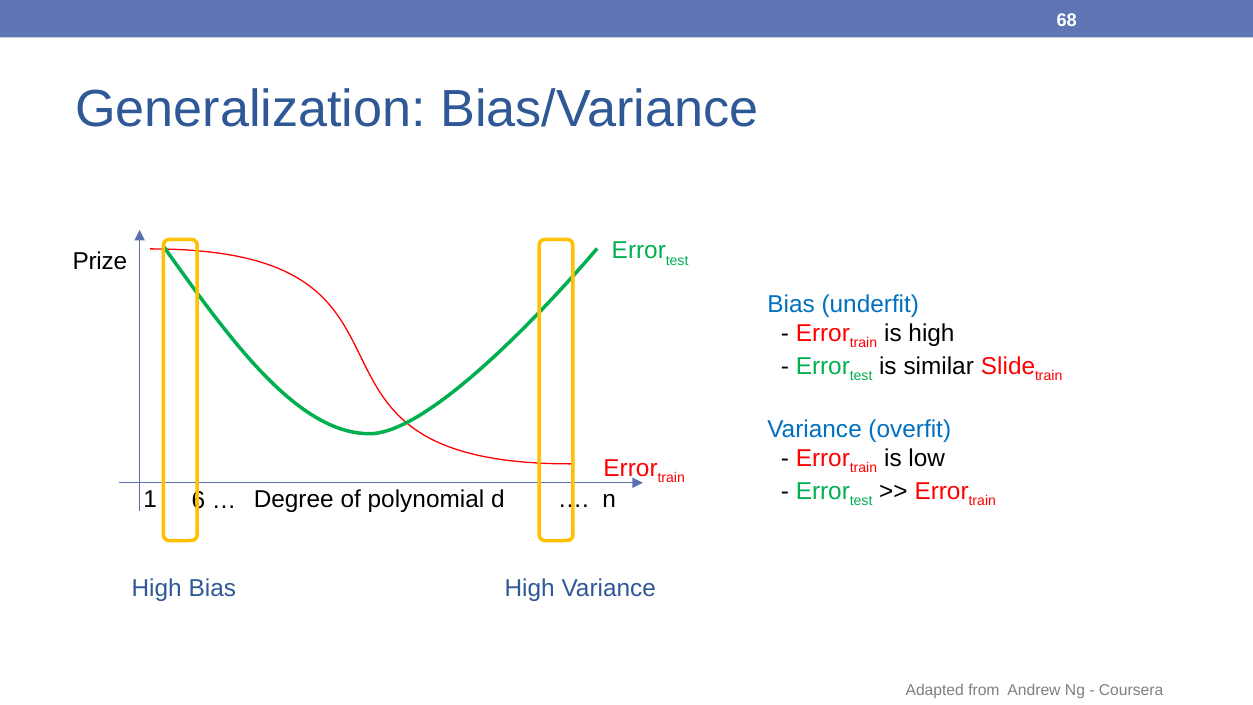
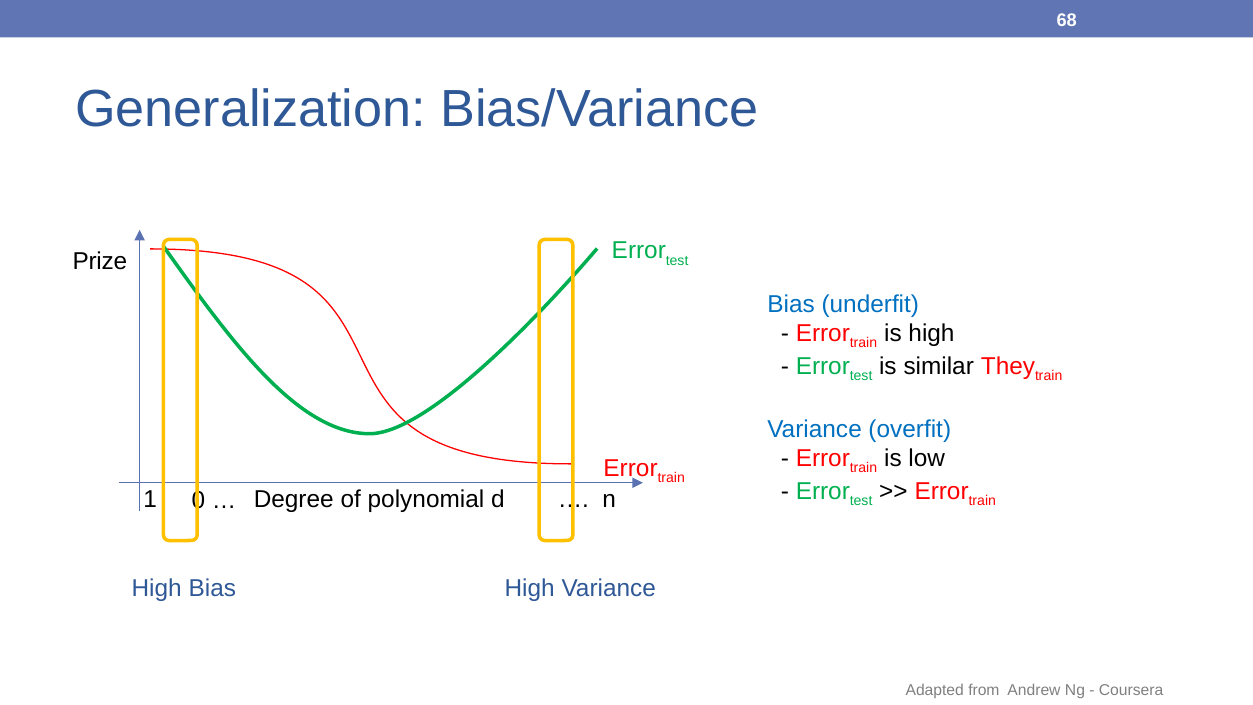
Slide: Slide -> They (1008, 367)
6: 6 -> 0 (198, 501)
